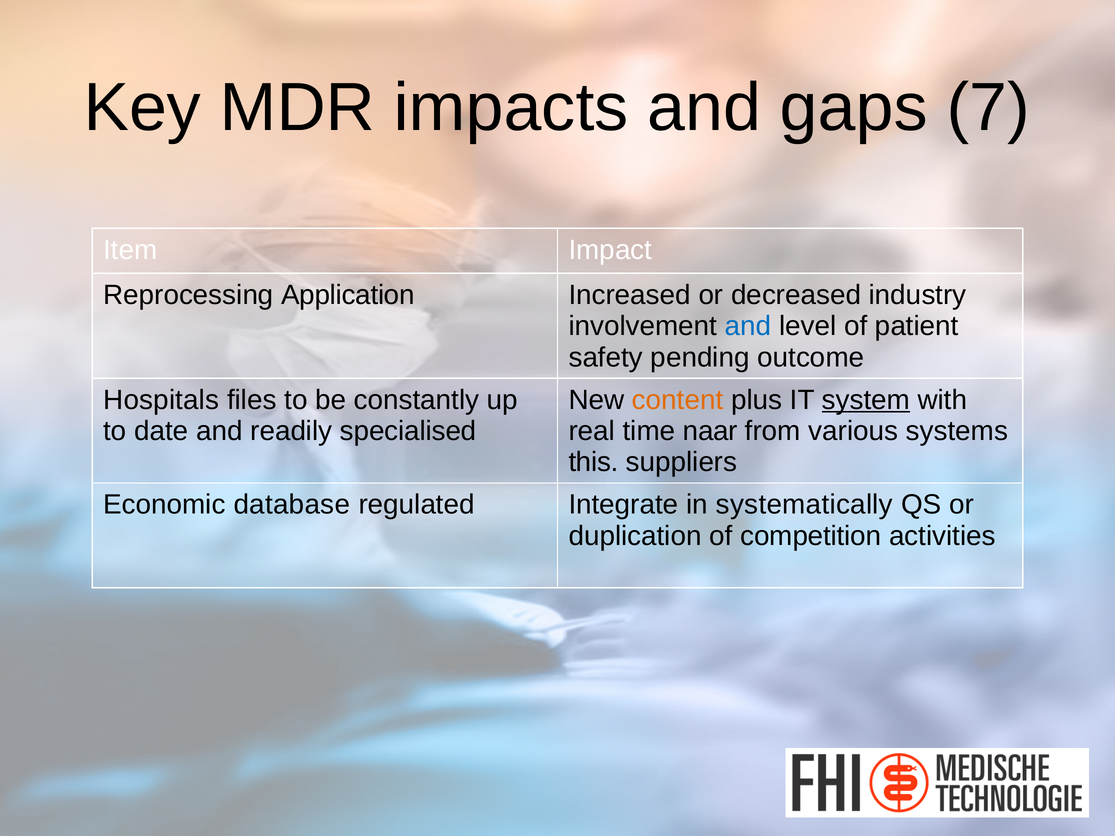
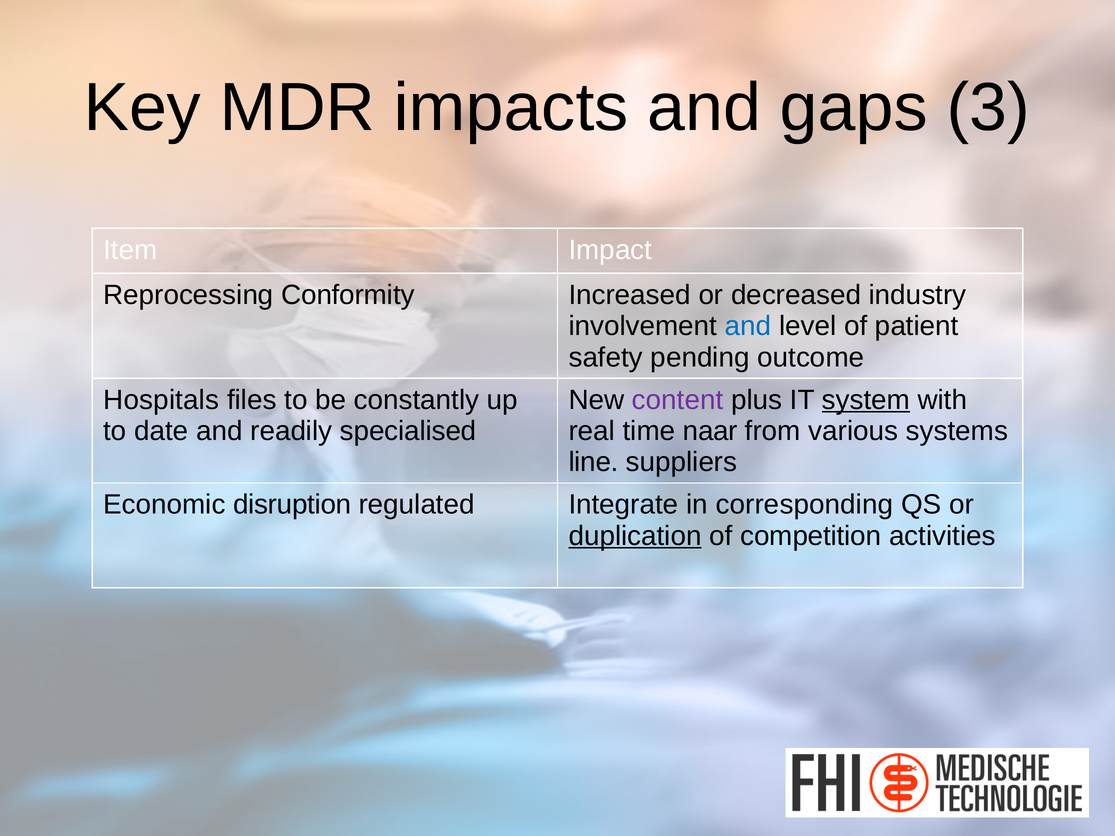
7: 7 -> 3 (988, 108)
Application: Application -> Conformity (348, 295)
content colour: orange -> purple (678, 400)
this: this -> line (593, 462)
database: database -> disruption (292, 505)
systematically: systematically -> corresponding (804, 505)
duplication underline: none -> present (635, 536)
